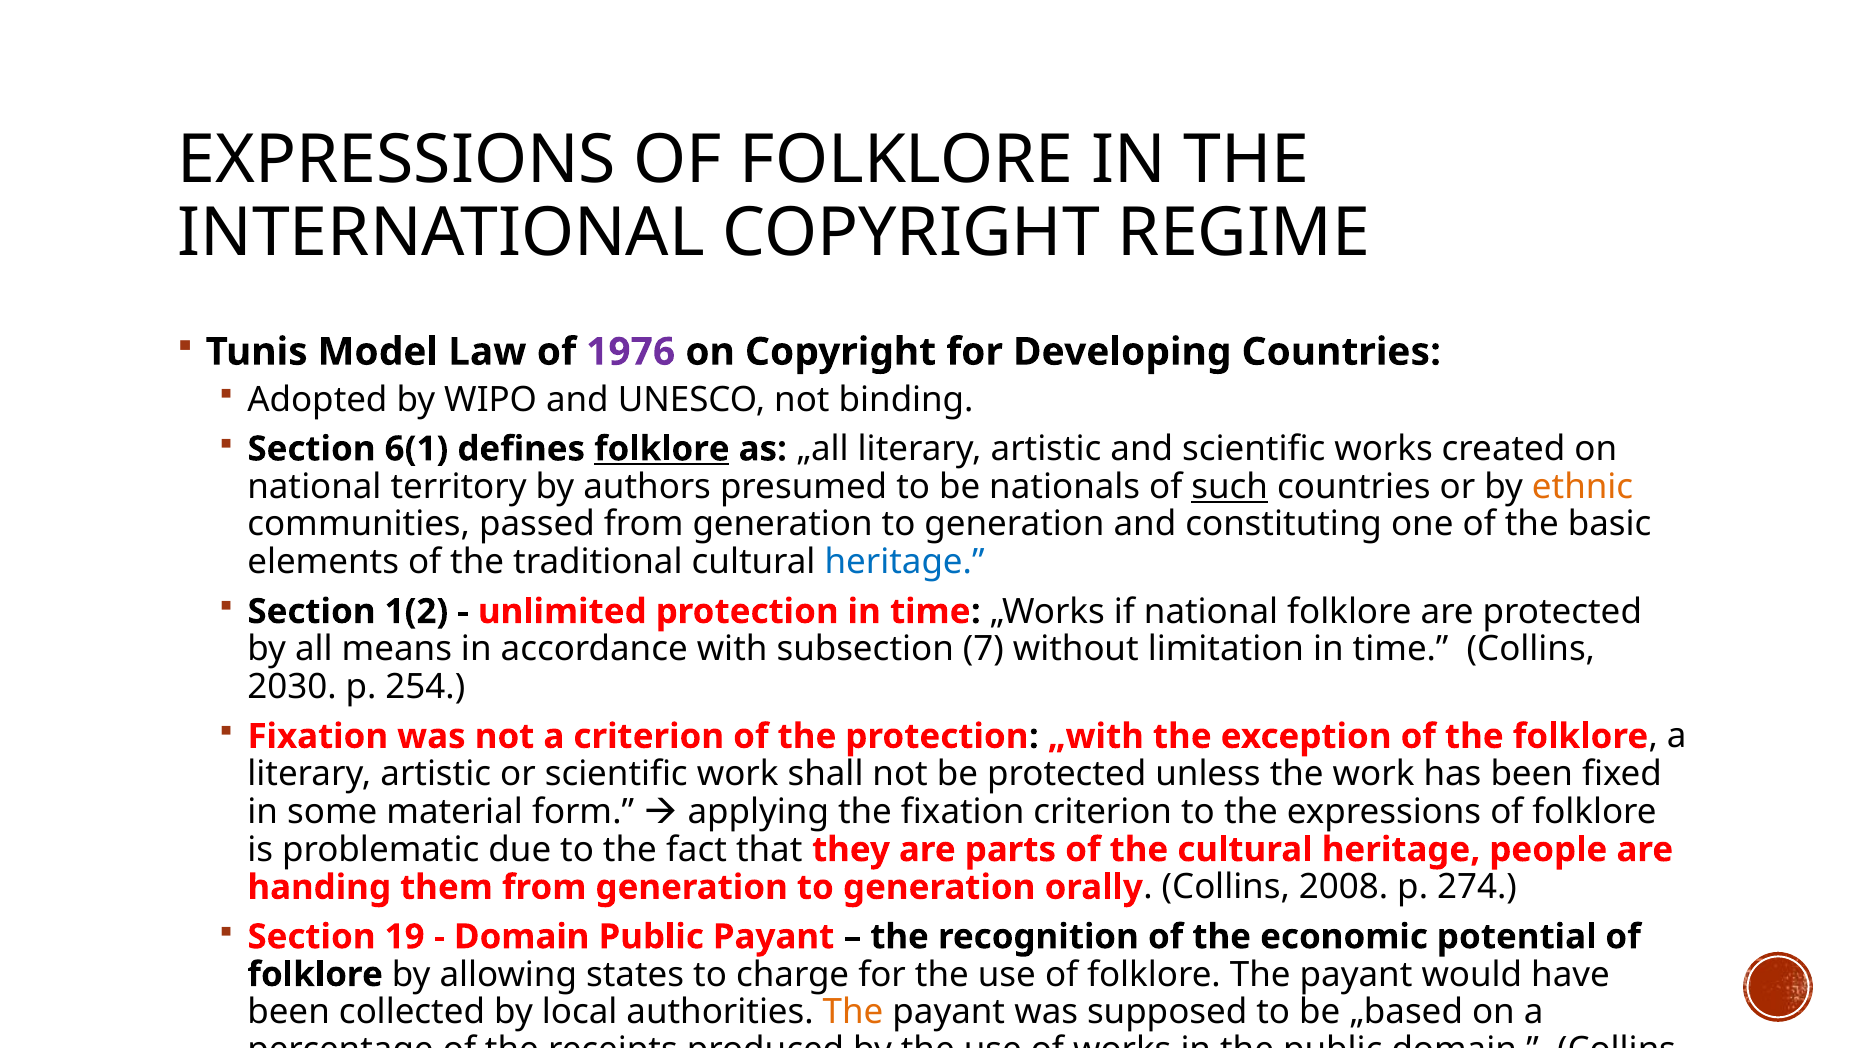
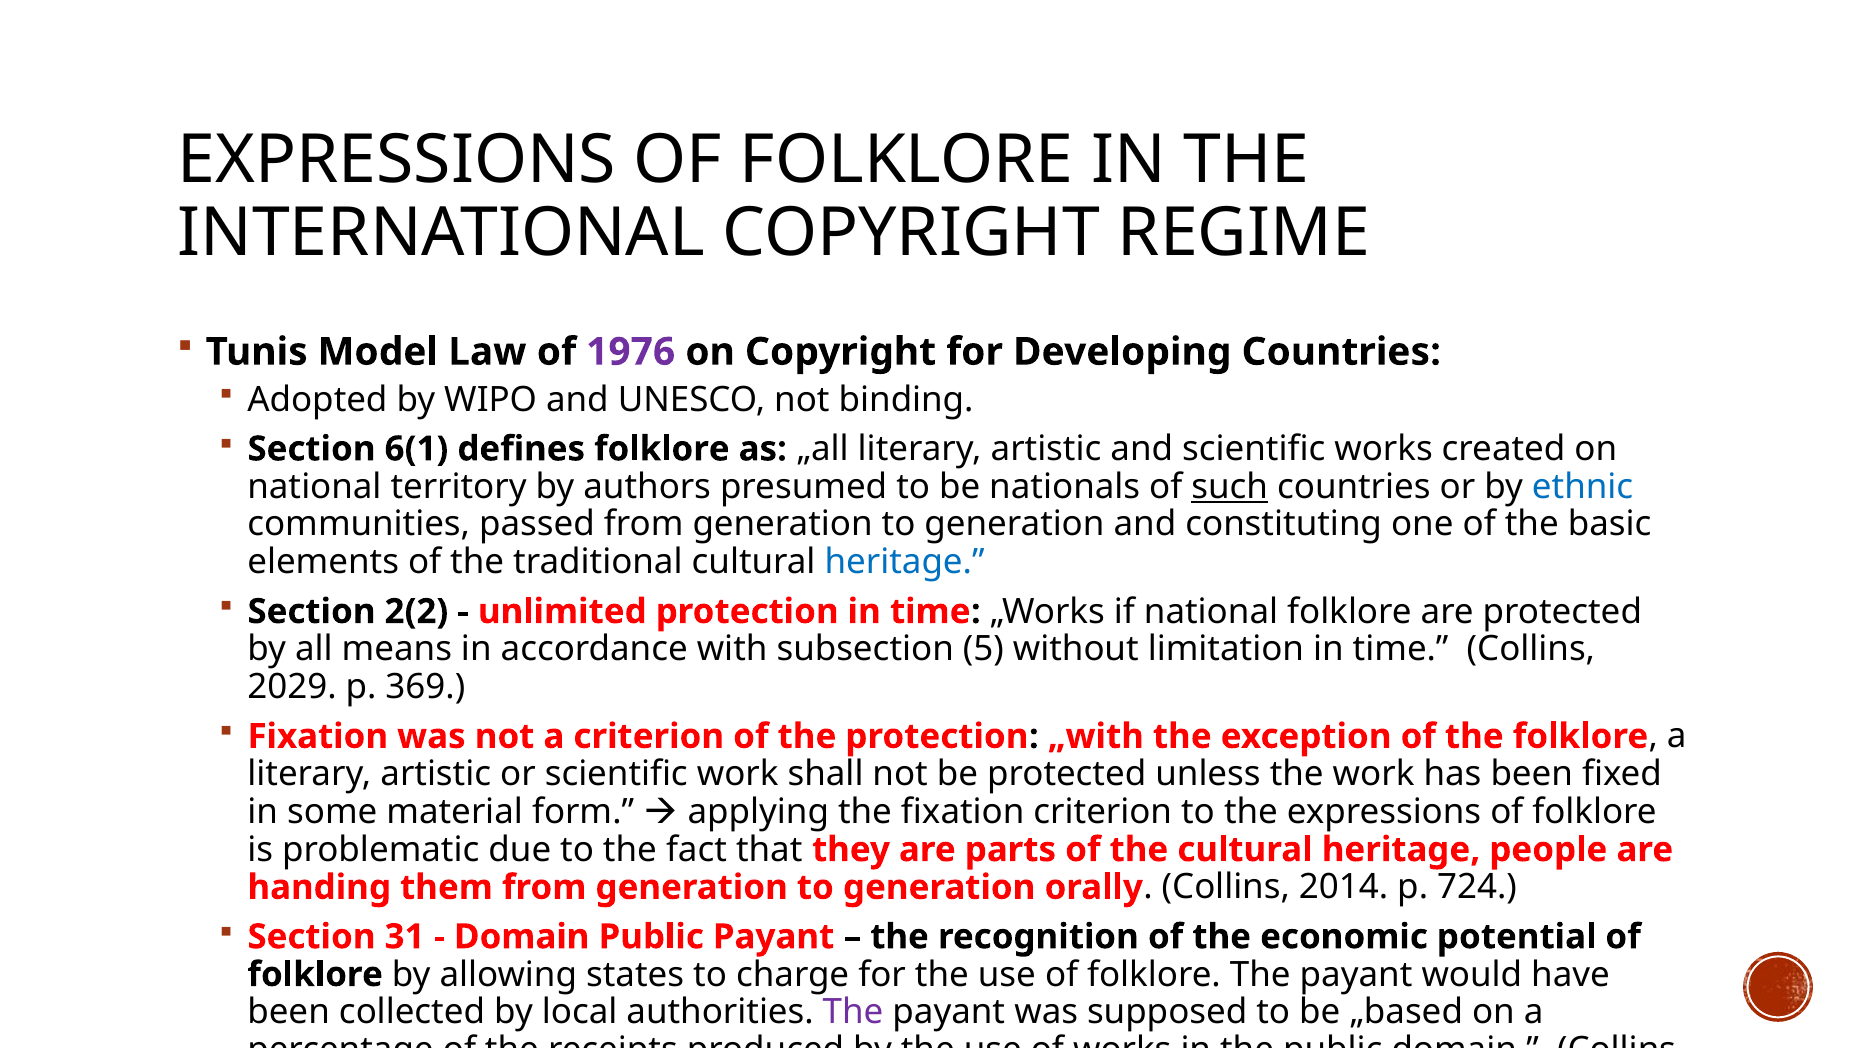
folklore underline: present -> none (662, 449)
ethnic colour: orange -> blue (1583, 487)
1(2: 1(2 -> 2(2 (416, 612)
7: 7 -> 5 (983, 650)
2030: 2030 -> 2029 (292, 687)
254: 254 -> 369 (425, 687)
2008: 2008 -> 2014 (1344, 888)
274: 274 -> 724 (1477, 888)
19: 19 -> 31 (405, 937)
The colour: orange -> purple (853, 1013)
